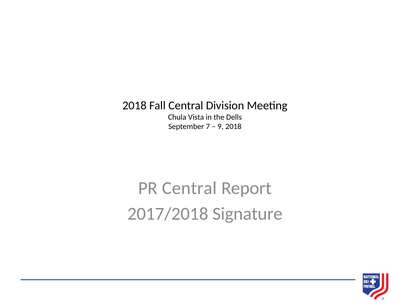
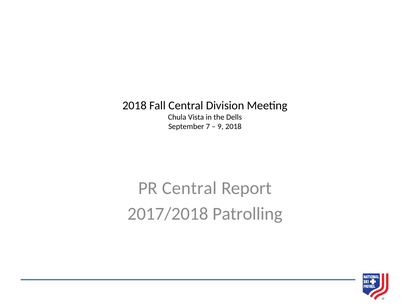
Signature: Signature -> Patrolling (247, 214)
